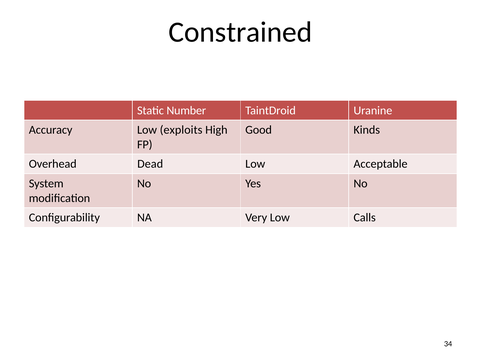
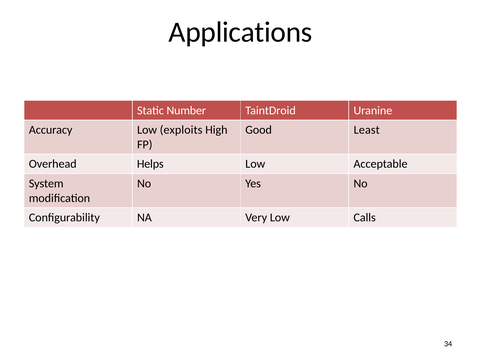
Constrained: Constrained -> Applications (241, 32)
Kinds: Kinds -> Least (367, 130)
Dead: Dead -> Helps (150, 164)
